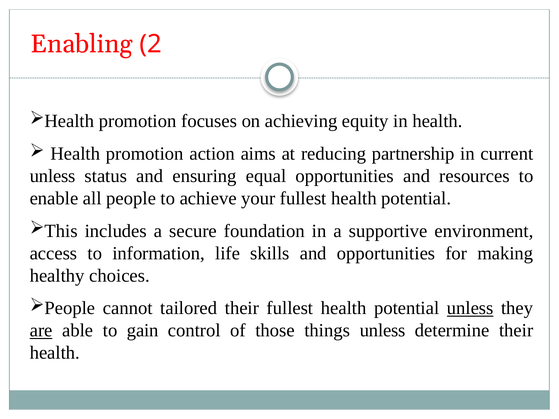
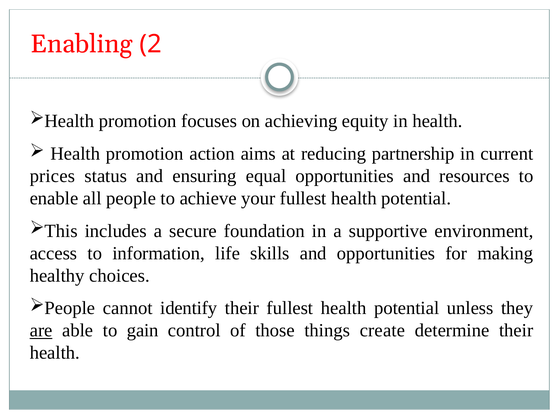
unless: unless -> prices (52, 176)
tailored: tailored -> identify (189, 308)
unless underline: present -> none (470, 308)
things unless: unless -> create (382, 331)
